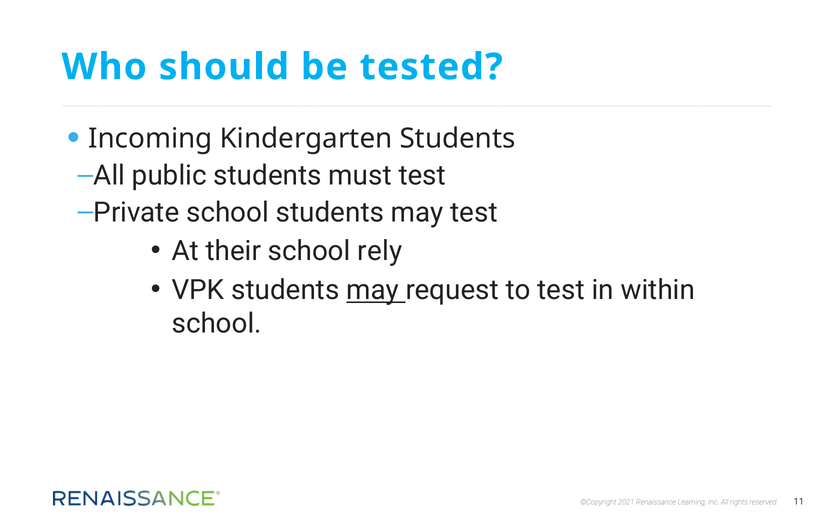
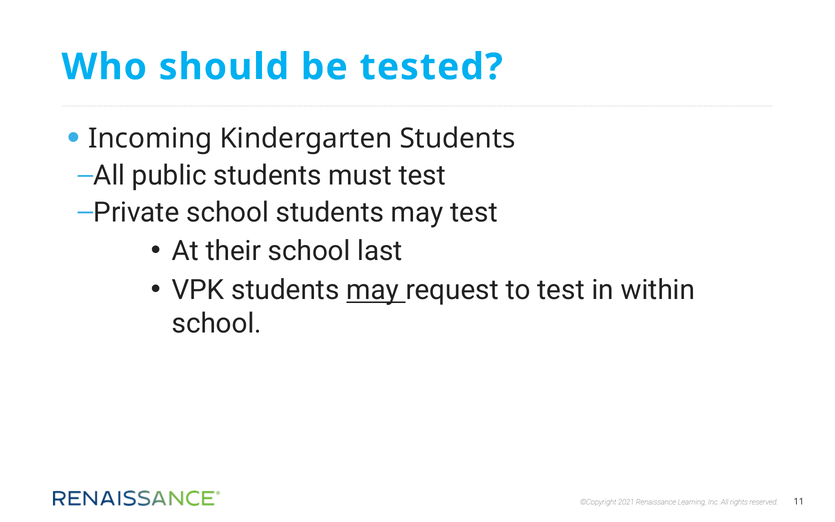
rely: rely -> last (380, 251)
